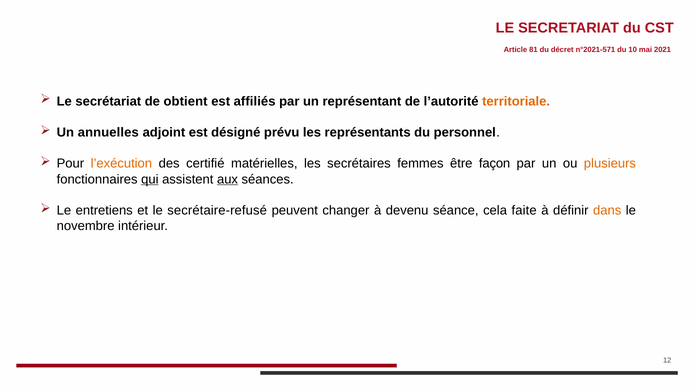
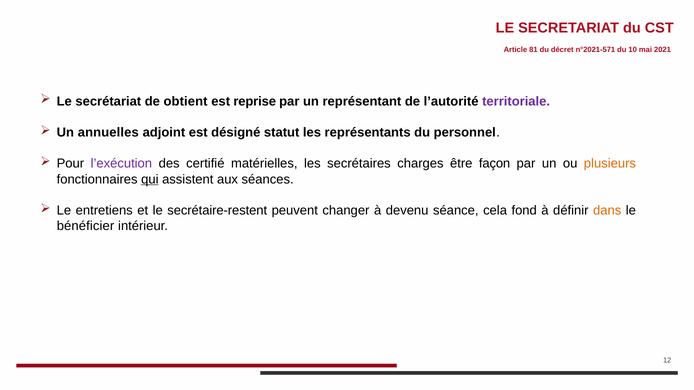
affiliés: affiliés -> reprise (255, 101)
territoriale colour: orange -> purple (516, 101)
prévu: prévu -> statut (282, 133)
l’exécution colour: orange -> purple (121, 164)
femmes: femmes -> charges (420, 164)
aux underline: present -> none (228, 179)
secrétaire-refusé: secrétaire-refusé -> secrétaire-restent (217, 211)
faite: faite -> fond (524, 211)
novembre: novembre -> bénéficier (86, 226)
